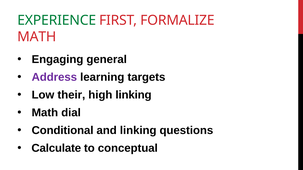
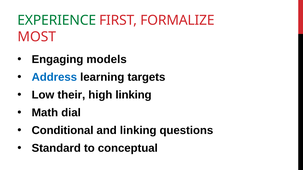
MATH: MATH -> MOST (37, 37)
general: general -> models (107, 60)
Address colour: purple -> blue (54, 77)
Calculate: Calculate -> Standard (56, 149)
